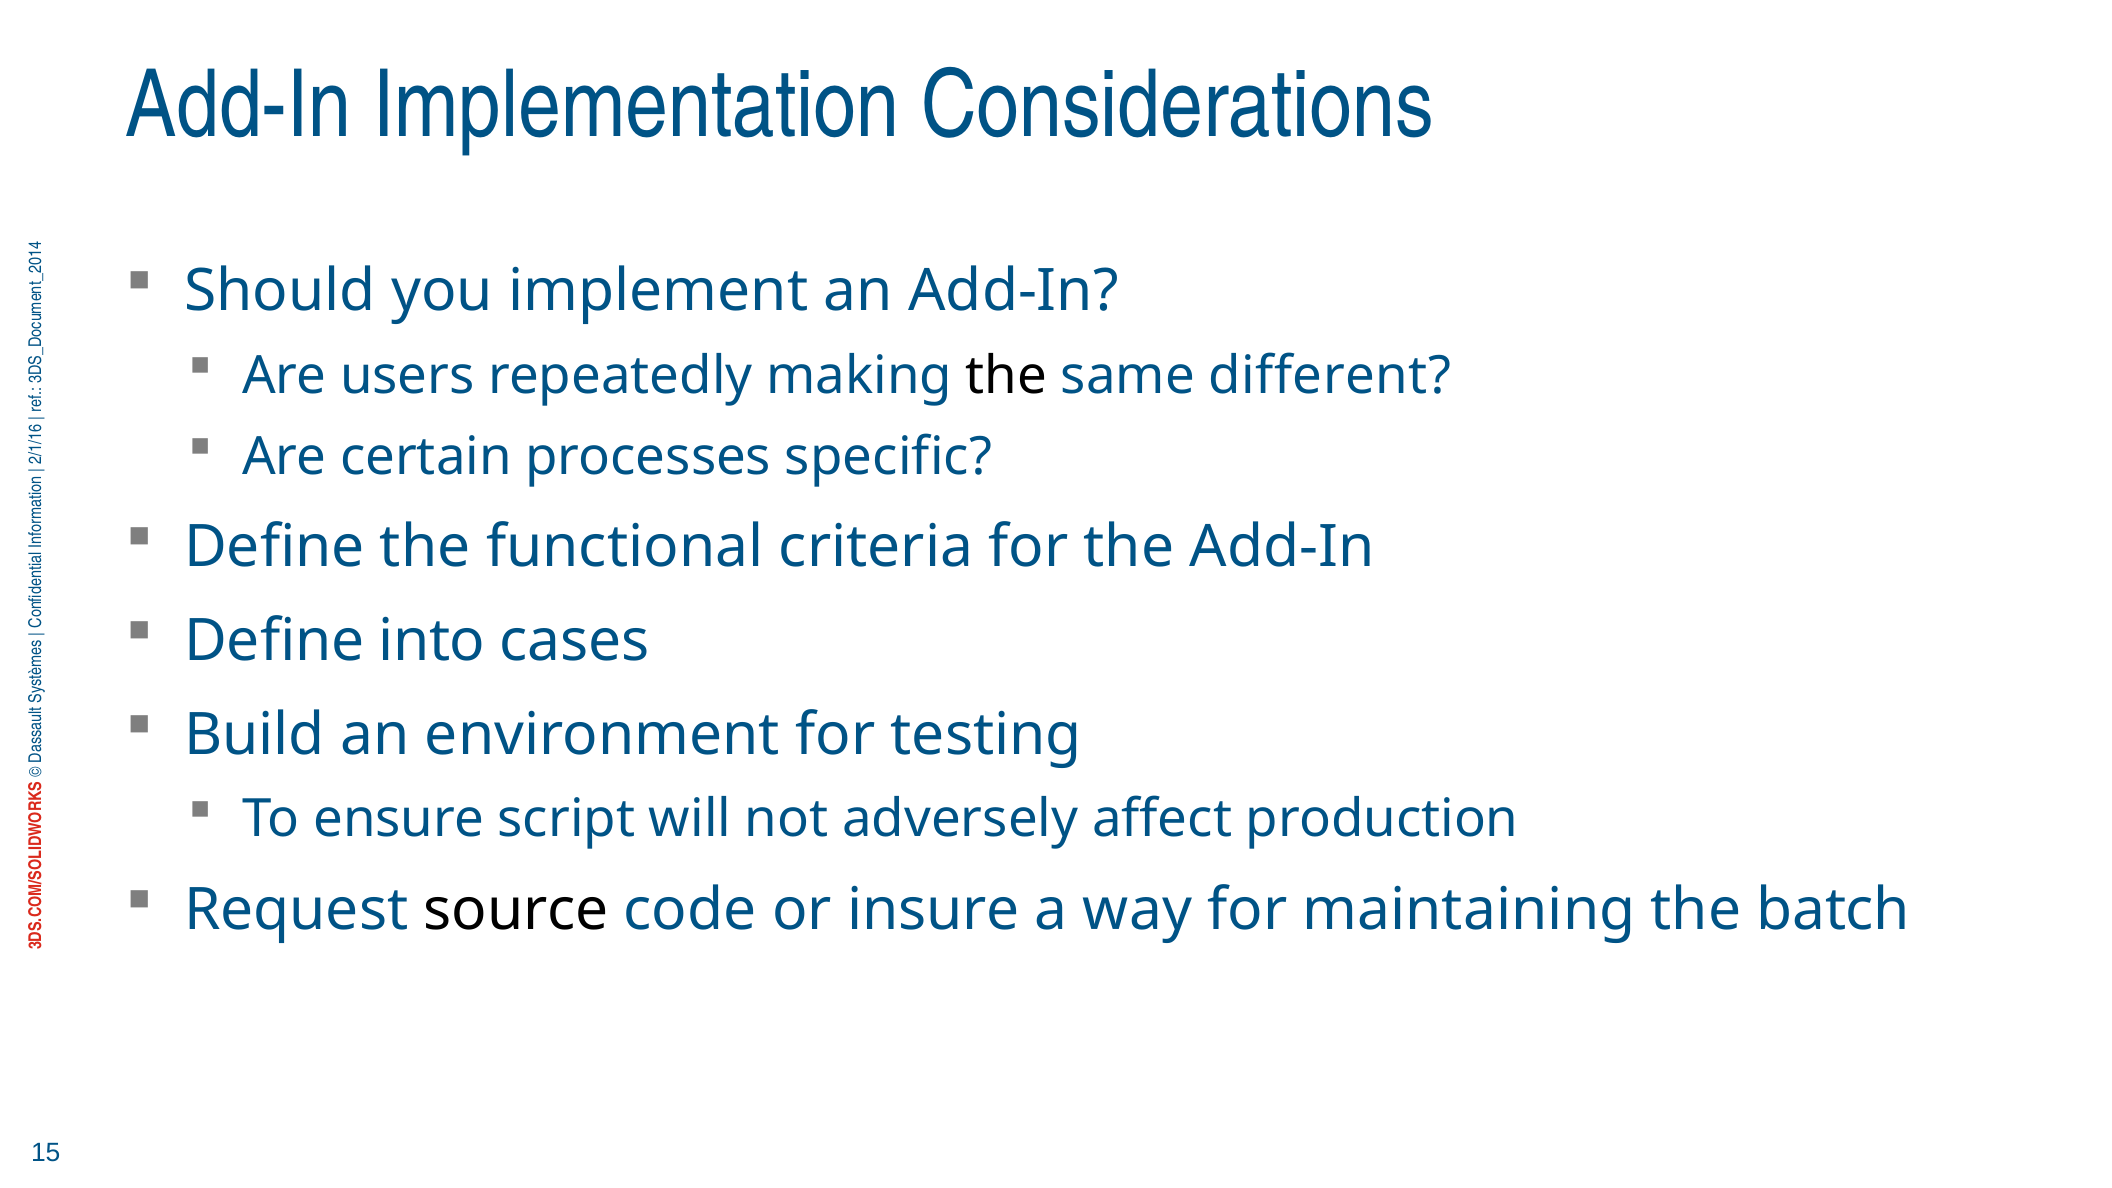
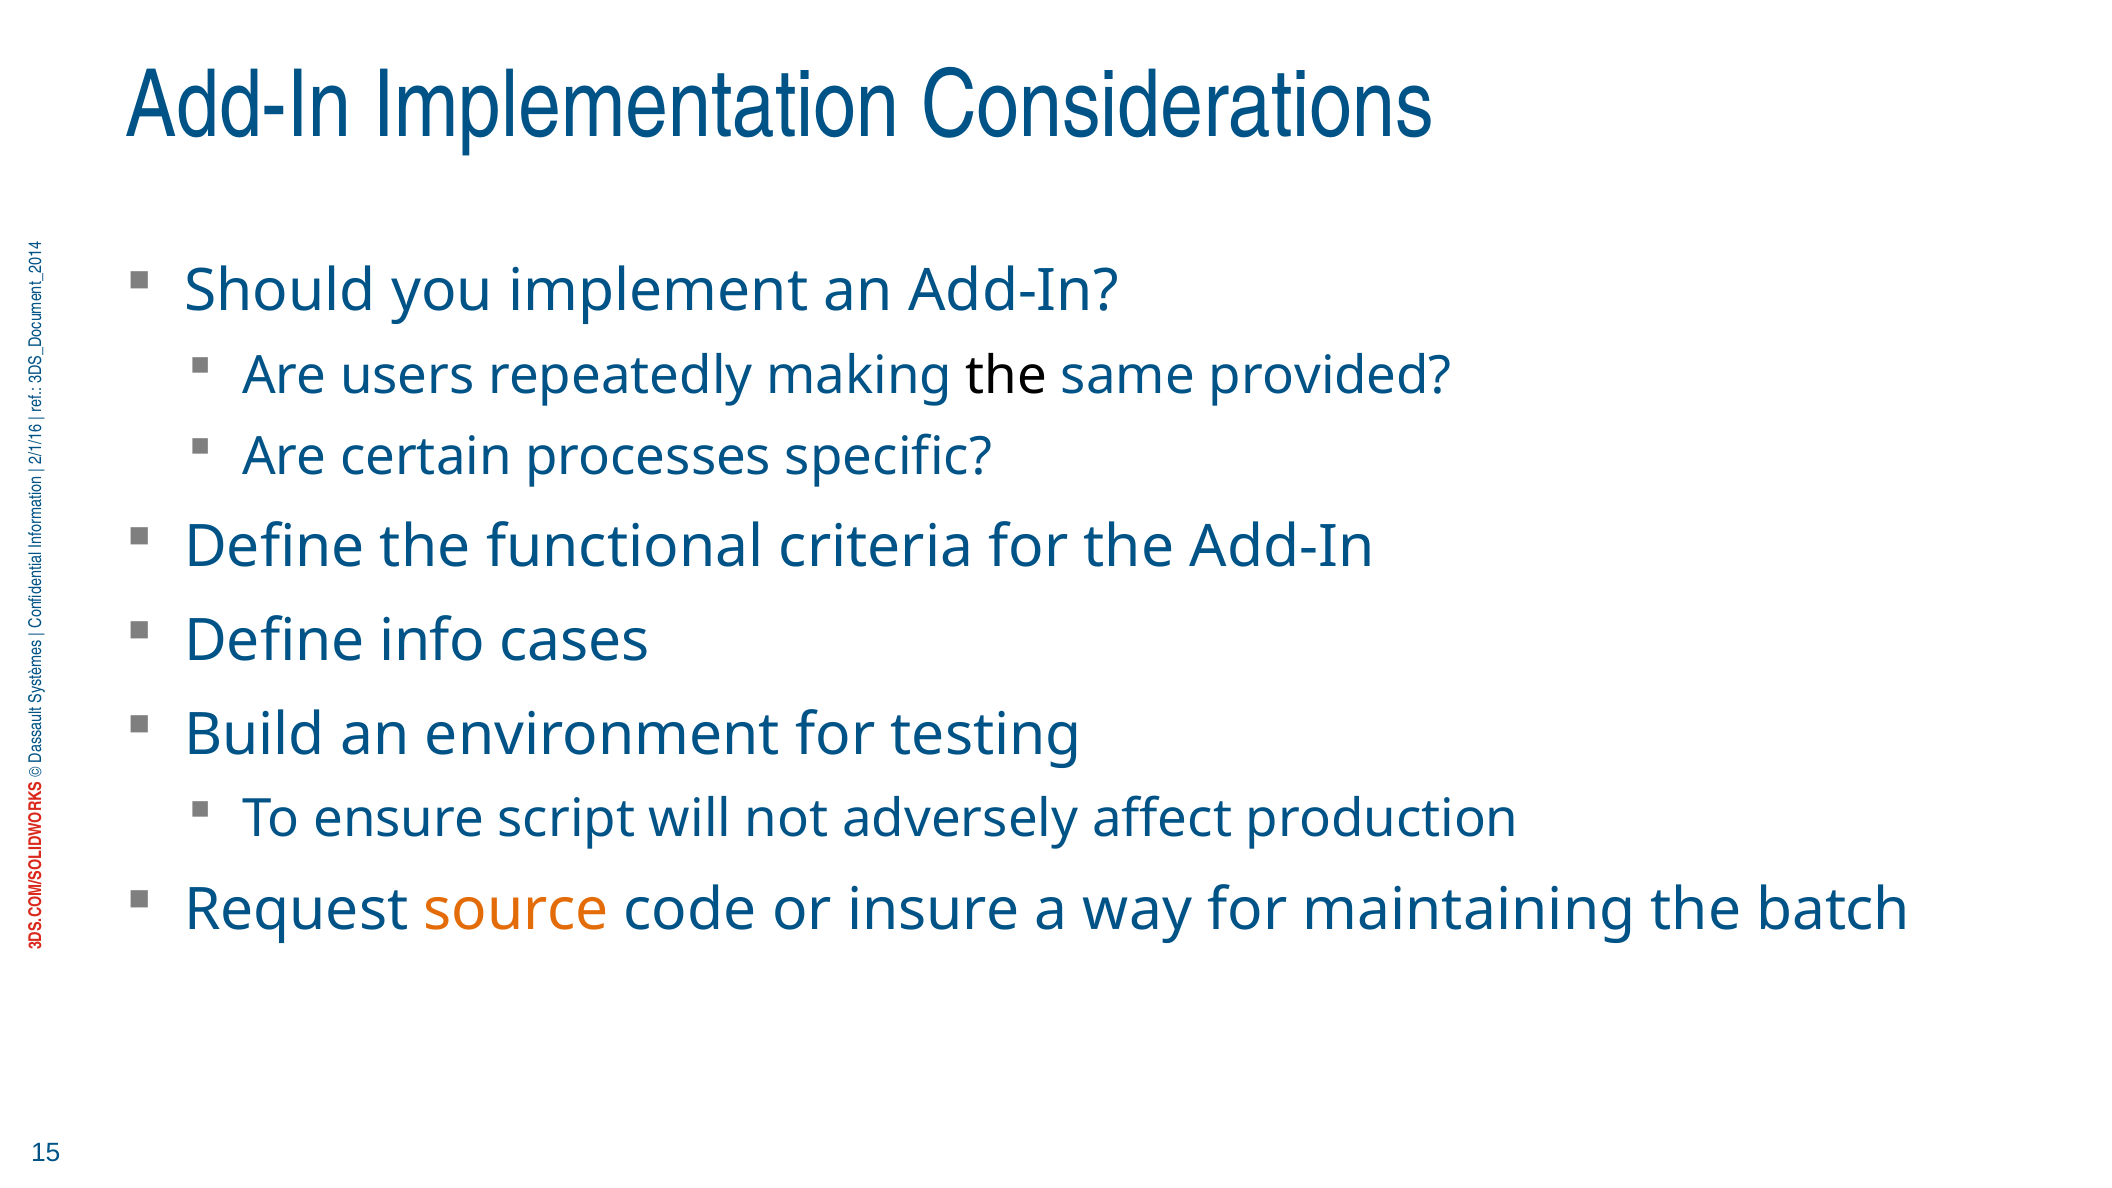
different: different -> provided (1330, 376)
into: into -> info (432, 641)
source colour: black -> orange (516, 910)
